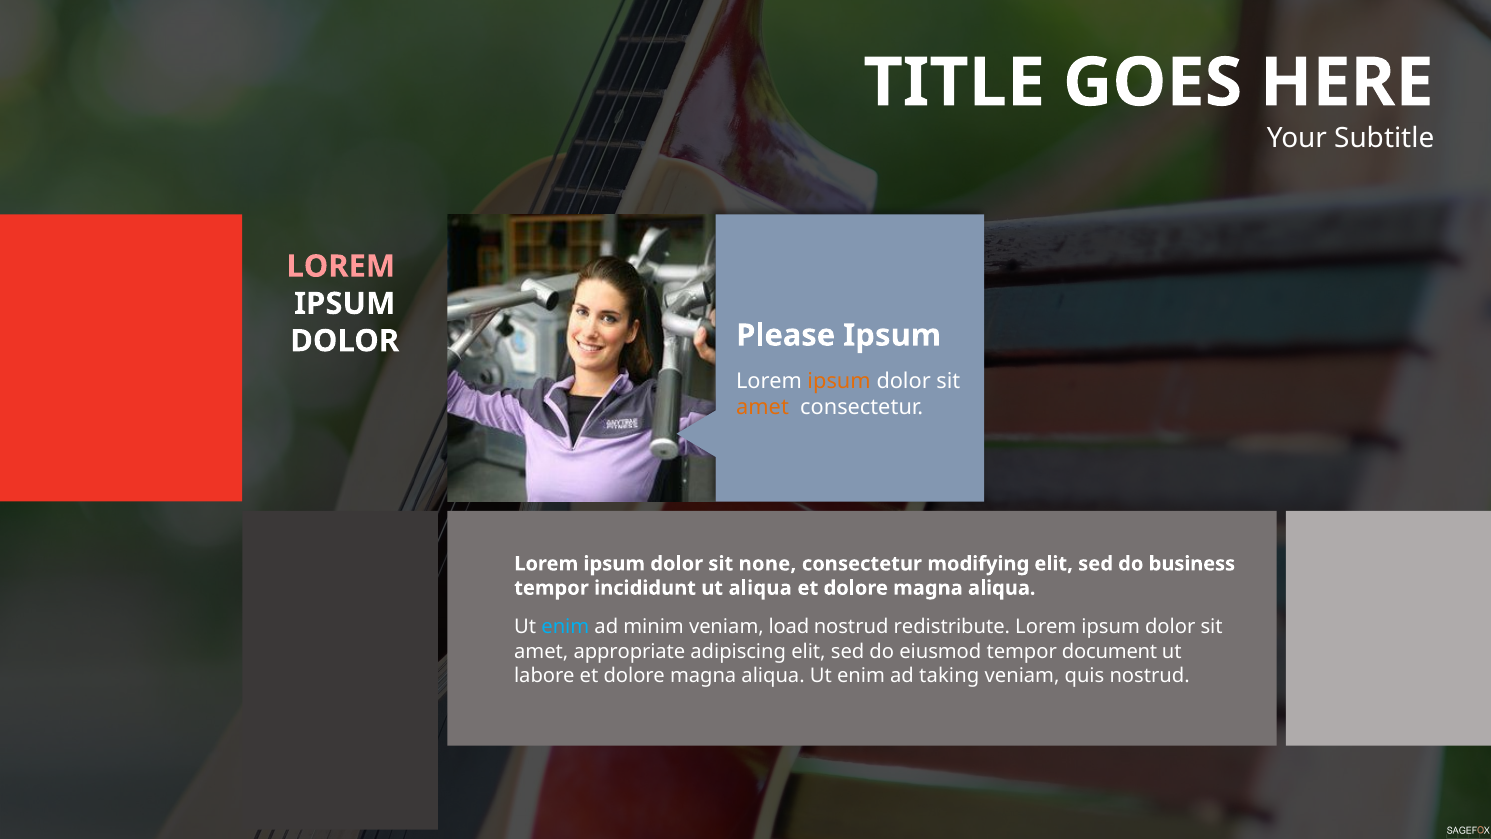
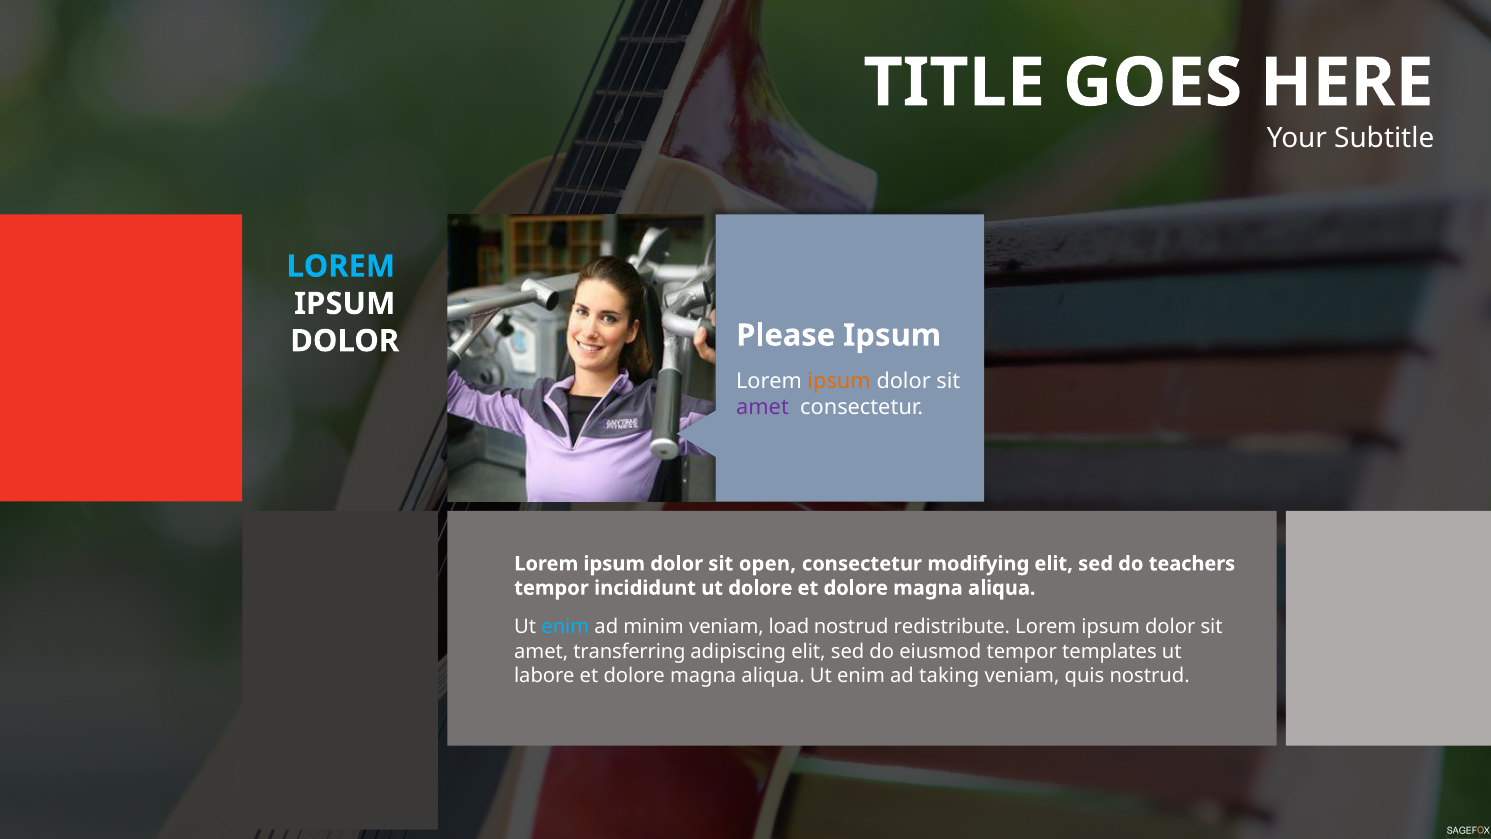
LOREM colour: pink -> light blue (341, 266)
amet colour: orange -> purple (763, 407)
none: none -> open (767, 564)
business: business -> teachers (1192, 564)
ut aliqua: aliqua -> dolore (760, 588)
appropriate: appropriate -> transferring (629, 651)
document: document -> templates (1109, 651)
